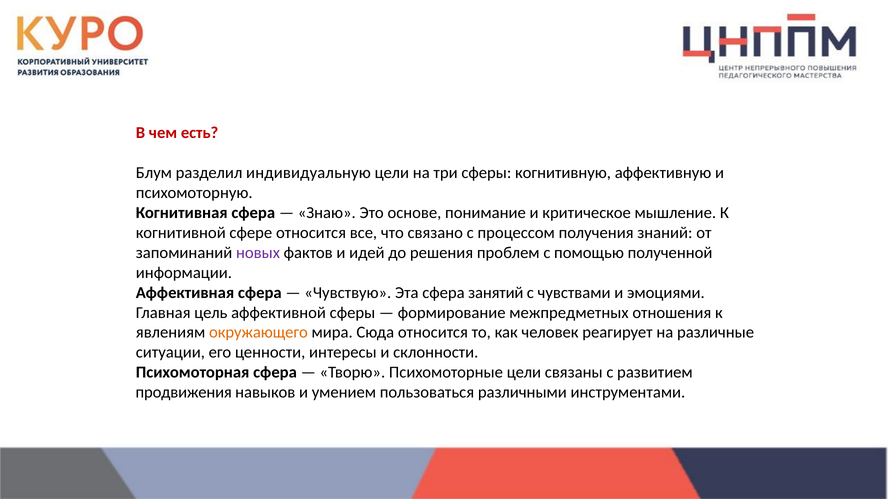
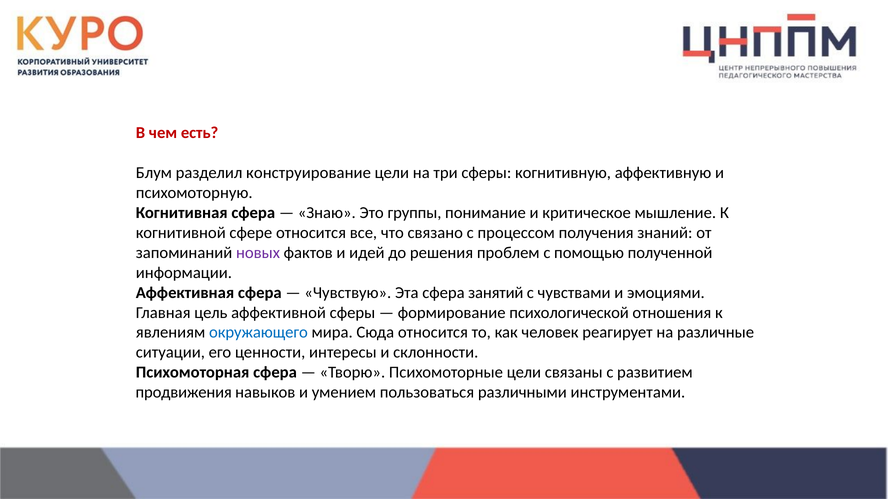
индивидуальную: индивидуальную -> конструирование (309, 173)
основе: основе -> группы (414, 213)
межпредметных: межпредметных -> психологической (569, 313)
окружающего colour: orange -> blue (258, 333)
